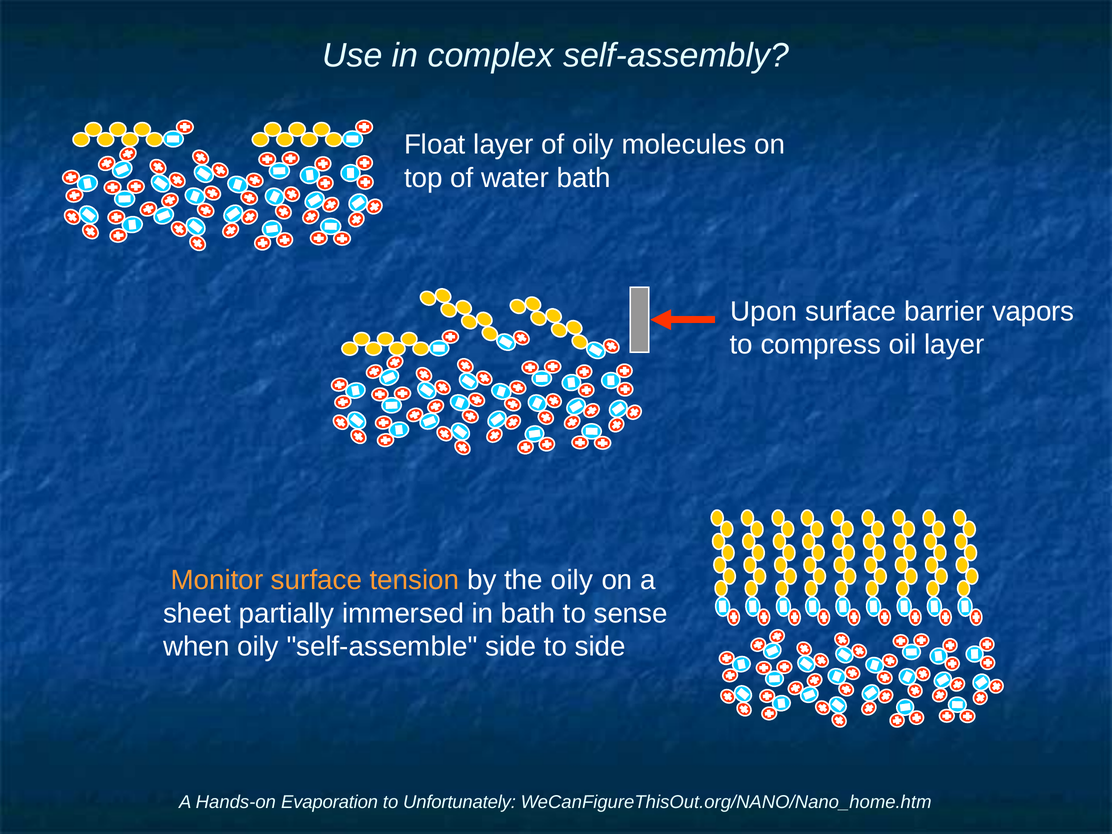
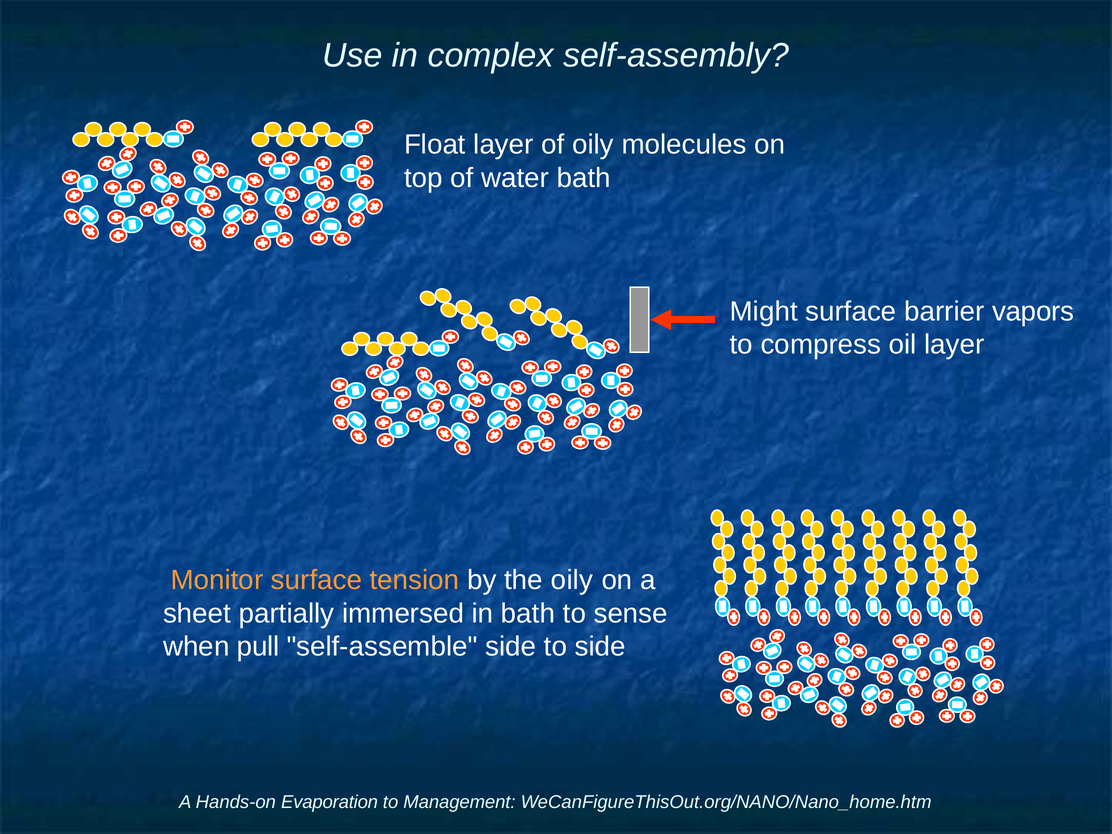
Upon: Upon -> Might (764, 311)
when oily: oily -> pull (258, 647)
Unfortunately: Unfortunately -> Management (459, 802)
